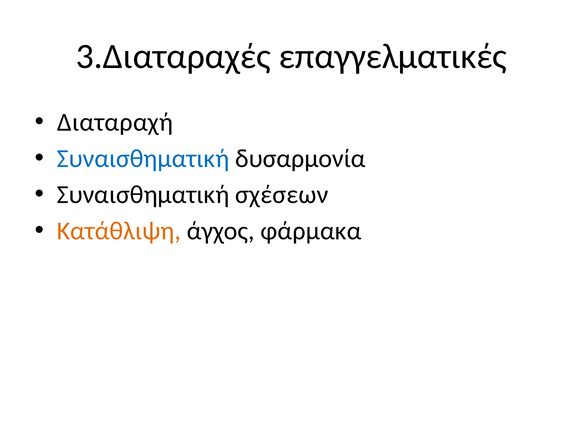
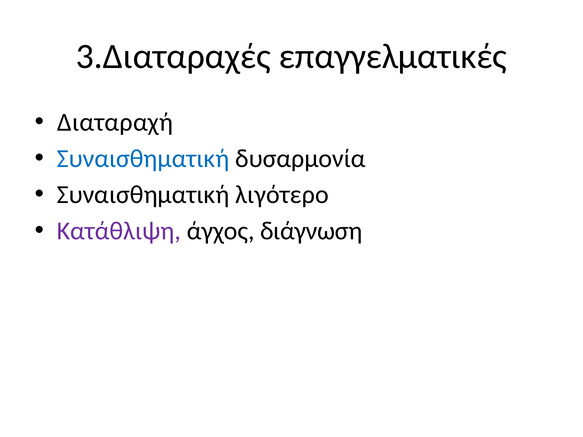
σχέσεων: σχέσεων -> λιγότερο (282, 195)
Κατάθλιψη colour: orange -> purple (119, 231)
φάρμακα: φάρμακα -> διάγνωση (311, 231)
